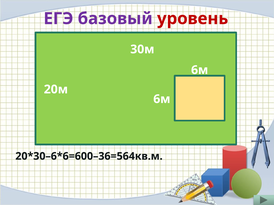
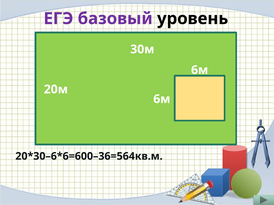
уровень colour: red -> black (193, 19)
